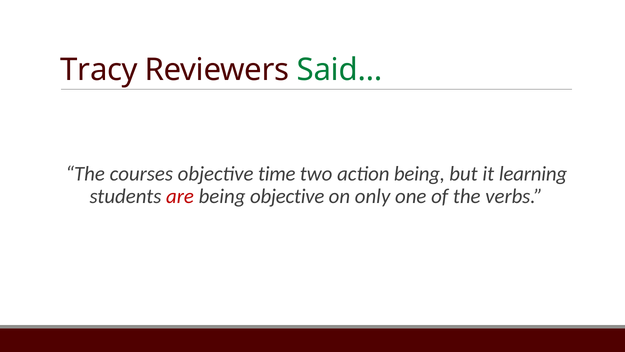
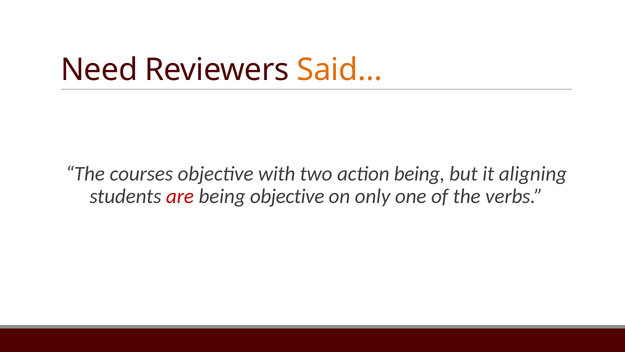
Tracy: Tracy -> Need (99, 70)
Said… colour: green -> orange (340, 70)
time: time -> with (277, 174)
learning: learning -> aligning (533, 174)
